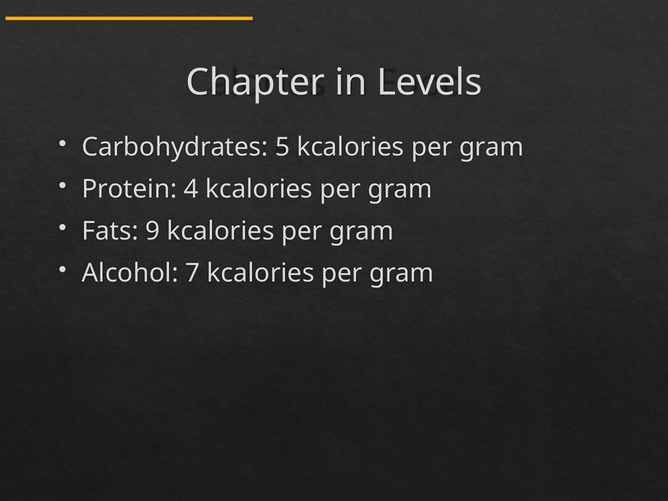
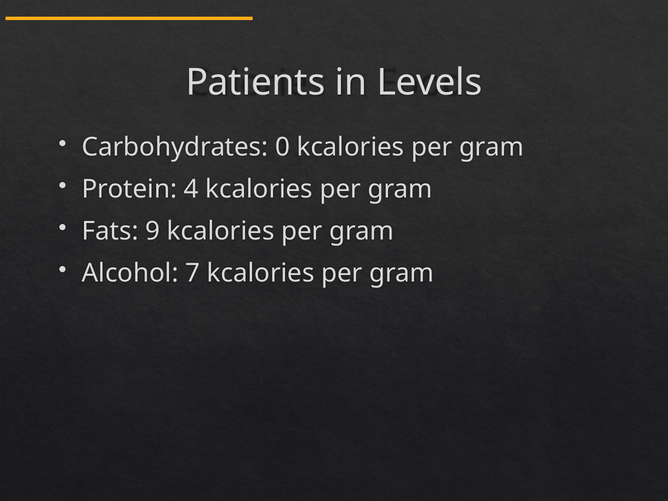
Chapter: Chapter -> Patients (256, 83)
5: 5 -> 0 (283, 147)
